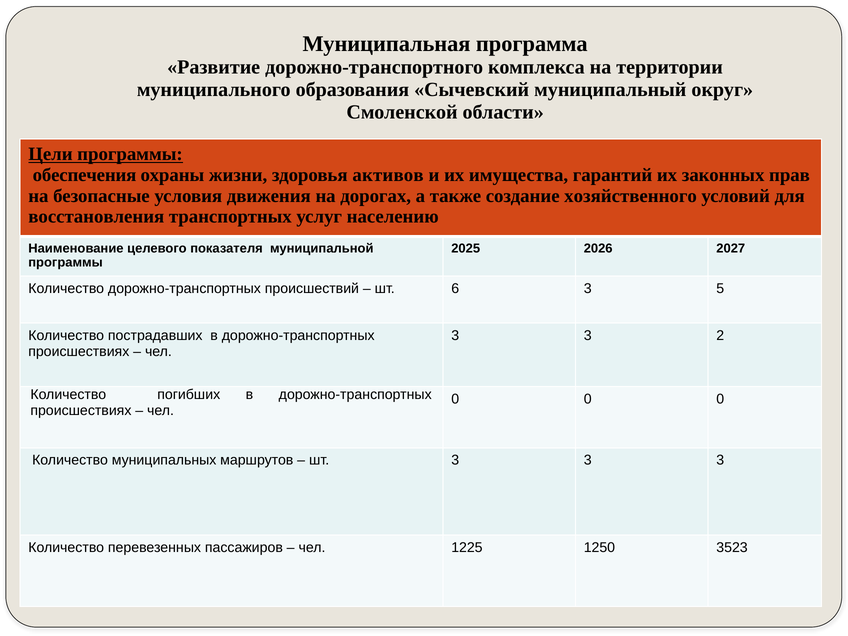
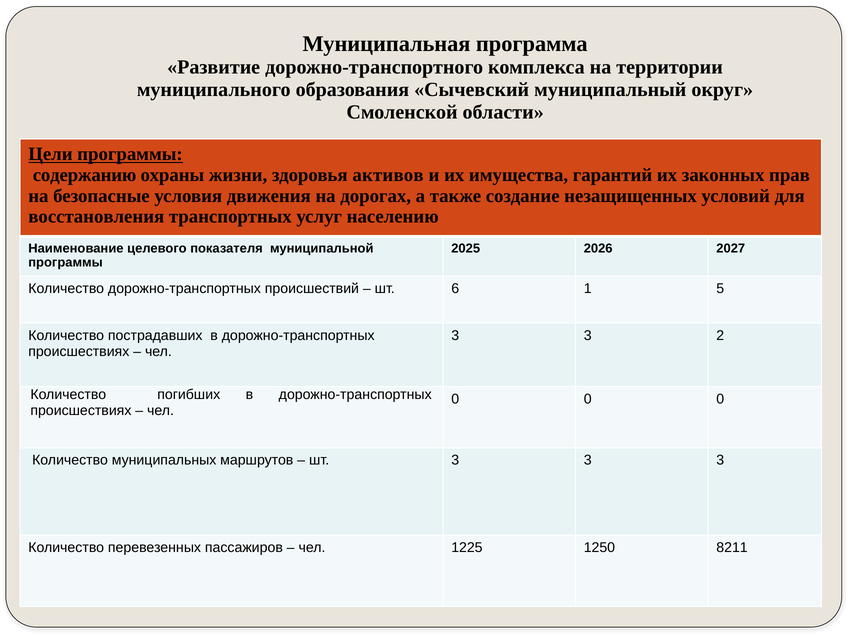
обеспечения: обеспечения -> содержанию (85, 175)
хозяйственного: хозяйственного -> незащищенных (631, 196)
6 3: 3 -> 1 (588, 289)
3523: 3523 -> 8211 (732, 547)
